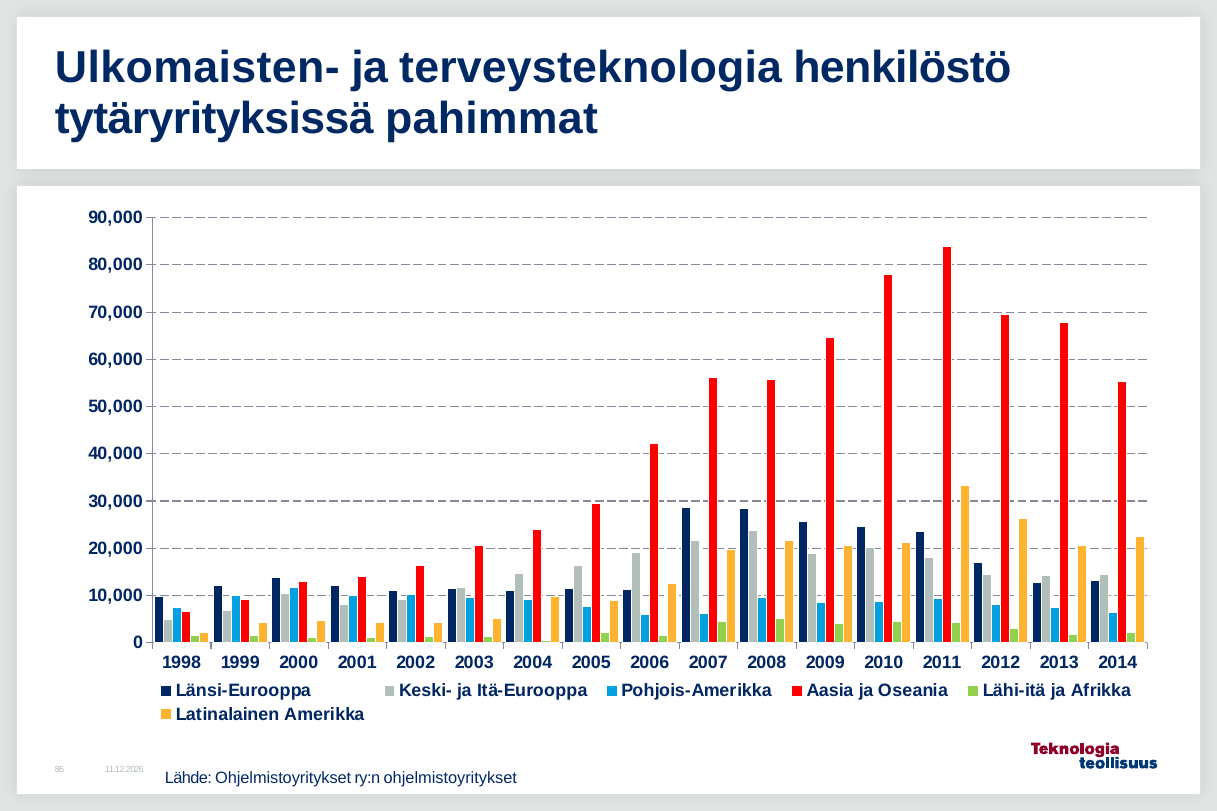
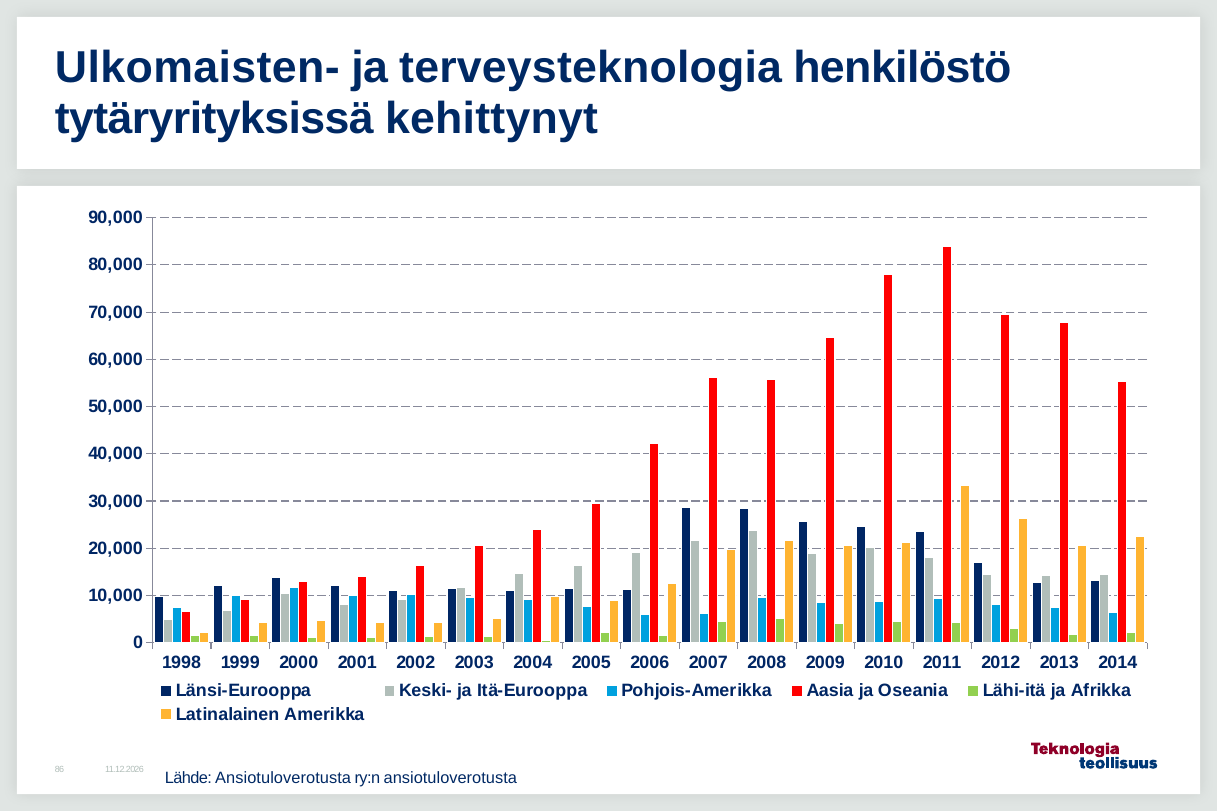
pahimmat: pahimmat -> kehittynyt (492, 119)
Lähde Ohjelmistoyritykset: Ohjelmistoyritykset -> Ansiotuloverotusta (283, 778)
ry:n ohjelmistoyritykset: ohjelmistoyritykset -> ansiotuloverotusta (450, 778)
